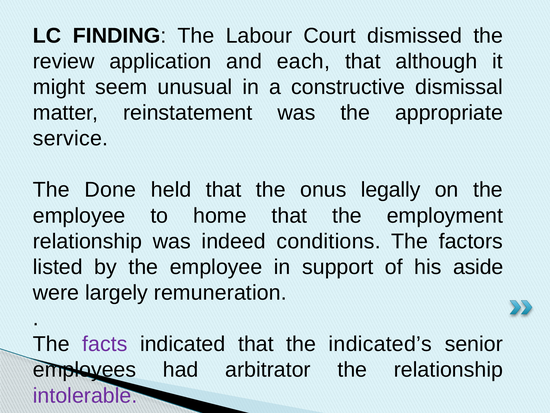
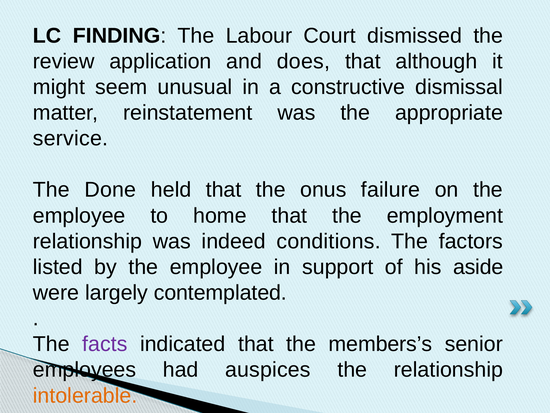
each: each -> does (303, 61)
legally: legally -> failure (391, 190)
remuneration: remuneration -> contemplated (220, 292)
indicated’s: indicated’s -> members’s (380, 344)
arbitrator: arbitrator -> auspices (268, 369)
intolerable colour: purple -> orange (85, 395)
